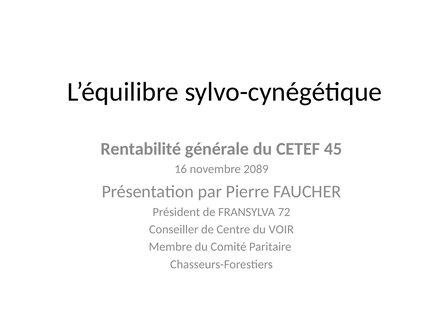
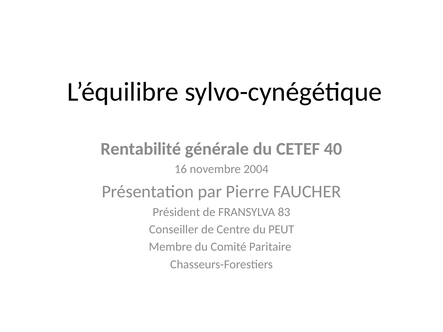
45: 45 -> 40 (333, 149)
2089: 2089 -> 2004 (256, 169)
72: 72 -> 83 (284, 212)
VOIR: VOIR -> PEUT (281, 230)
